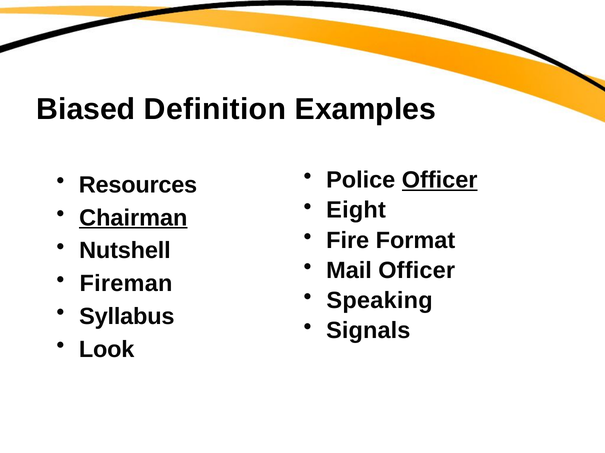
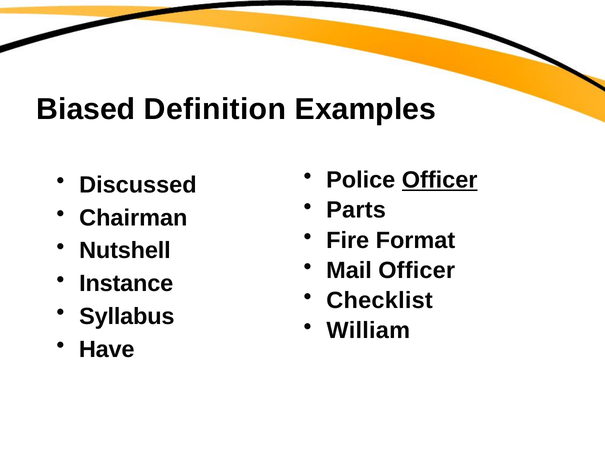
Resources: Resources -> Discussed (138, 185)
Eight: Eight -> Parts (356, 211)
Chairman underline: present -> none (133, 218)
Fireman: Fireman -> Instance (126, 284)
Speaking: Speaking -> Checklist (380, 301)
Signals: Signals -> William (368, 331)
Look: Look -> Have (107, 350)
